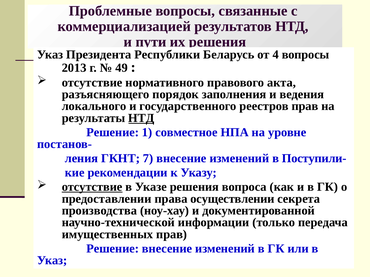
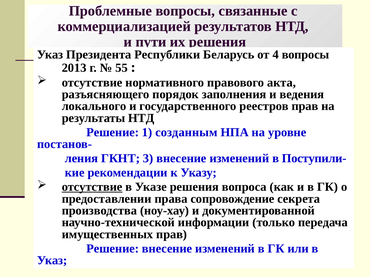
49: 49 -> 55 (122, 68)
НТД underline: present -> none (141, 118)
совместное: совместное -> созданным (186, 133)
7: 7 -> 3 (148, 159)
осуществлении: осуществлении -> сопровождение (232, 199)
